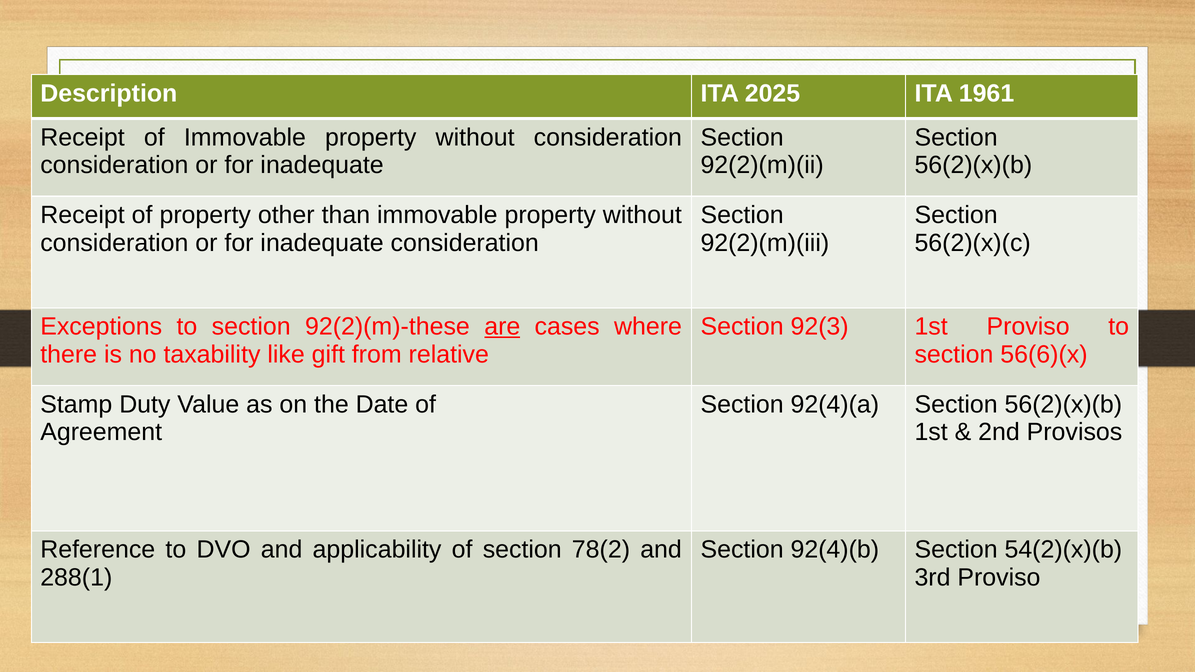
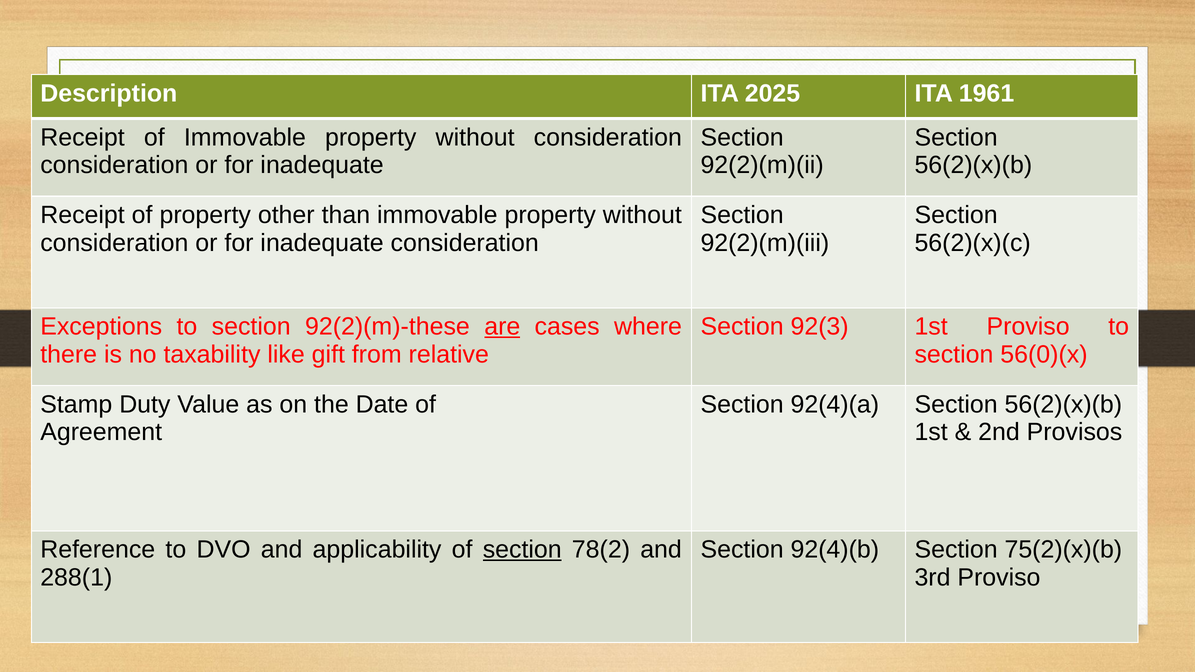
56(6)(x: 56(6)(x -> 56(0)(x (1044, 354)
section underline: none -> present (522, 550)
54(2)(x)(b: 54(2)(x)(b -> 75(2)(x)(b (1063, 550)
